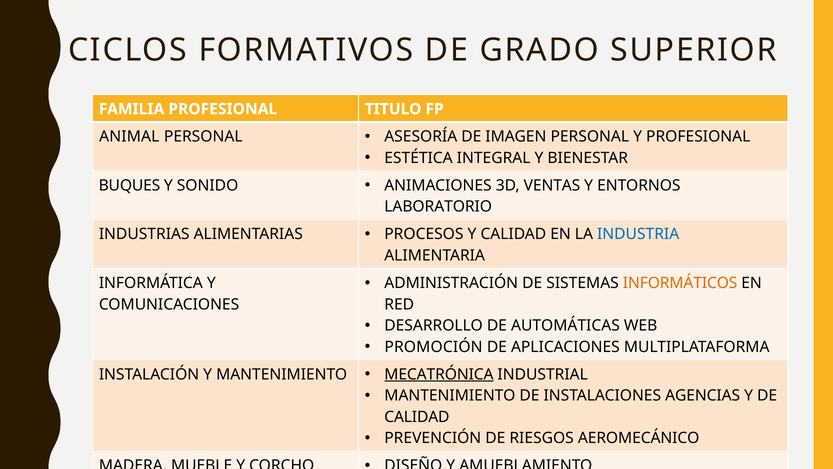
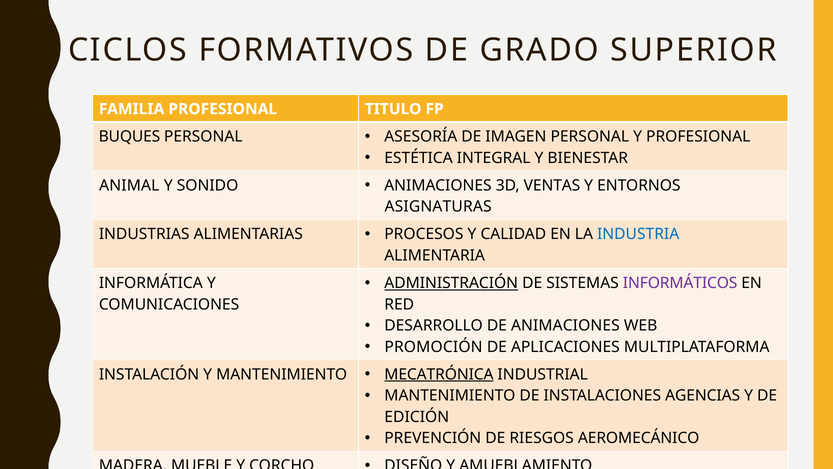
ANIMAL: ANIMAL -> BUQUES (129, 136)
BUQUES: BUQUES -> ANIMAL (129, 185)
LABORATORIO: LABORATORIO -> ASIGNATURAS (438, 207)
ADMINISTRACIÓN underline: none -> present (451, 283)
INFORMÁTICOS colour: orange -> purple (680, 283)
DE AUTOMÁTICAS: AUTOMÁTICAS -> ANIMACIONES (565, 325)
CALIDAD: CALIDAD -> EDICIÓN (417, 417)
